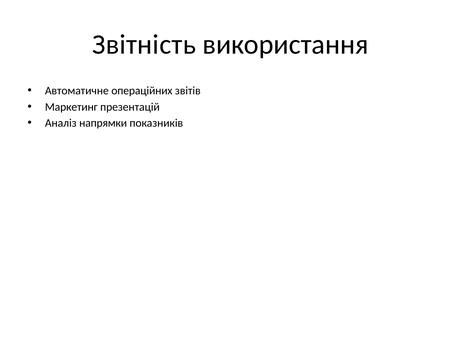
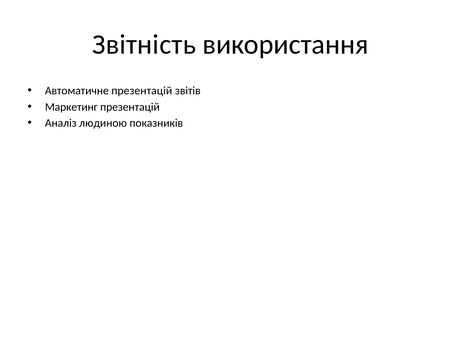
Автоматичне операційних: операційних -> презентацій (142, 91)
напрямки: напрямки -> людиною (103, 123)
